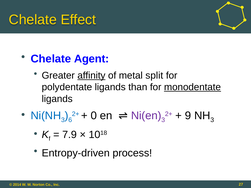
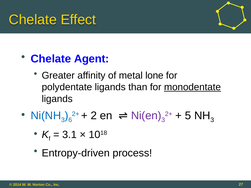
affinity underline: present -> none (91, 76)
split: split -> lone (154, 76)
0: 0 -> 2 (94, 116)
9: 9 -> 5 (188, 116)
7.9: 7.9 -> 3.1 (69, 135)
